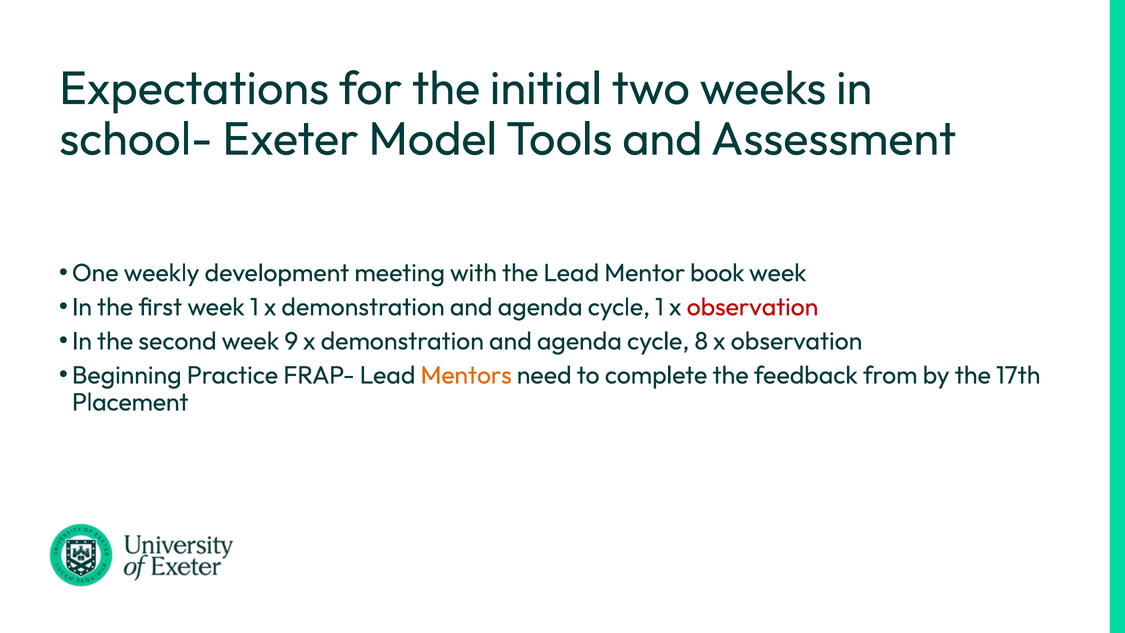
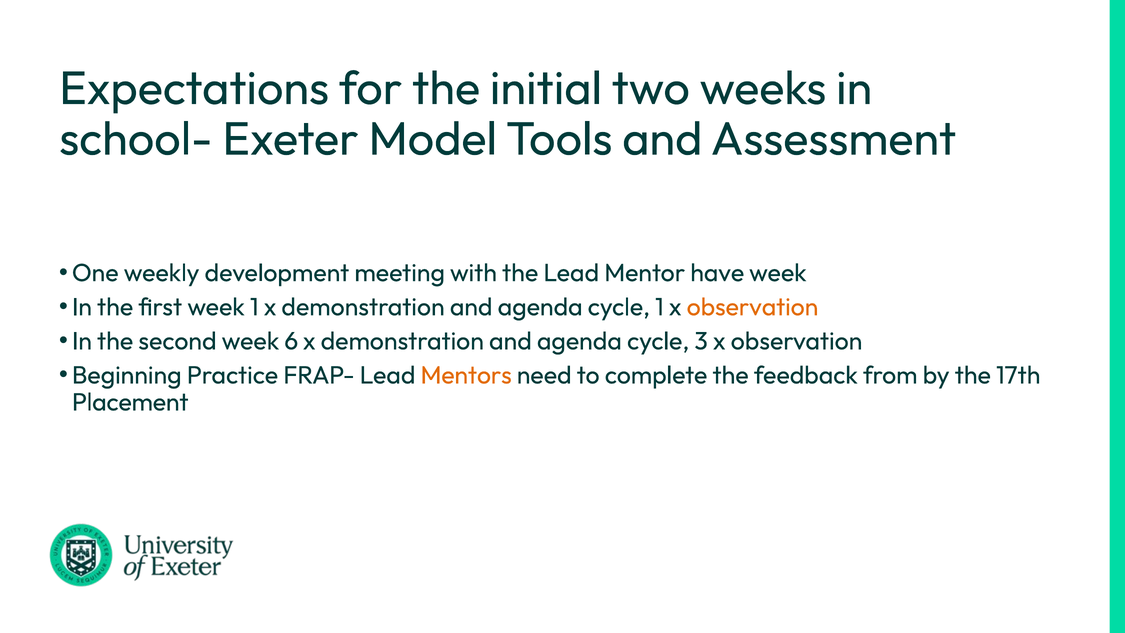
book: book -> have (717, 273)
observation colour: red -> orange (752, 307)
9: 9 -> 6 (291, 341)
8: 8 -> 3 (701, 341)
